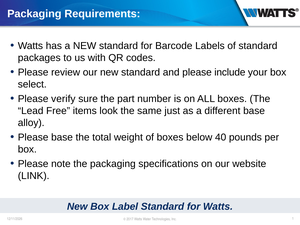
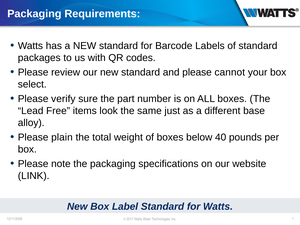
include: include -> cannot (230, 72)
Please base: base -> plain (62, 137)
